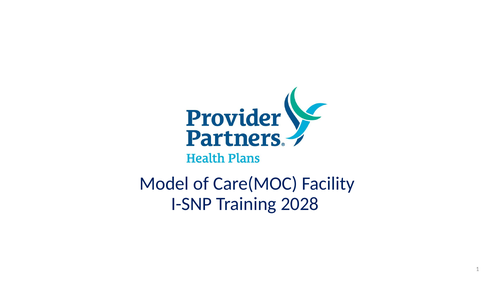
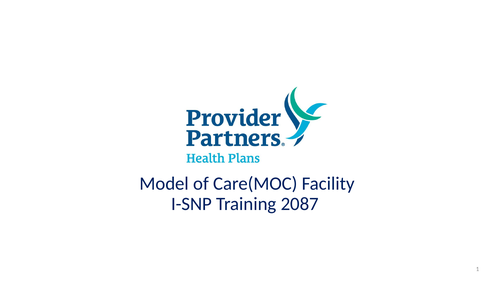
2028: 2028 -> 2087 (300, 204)
